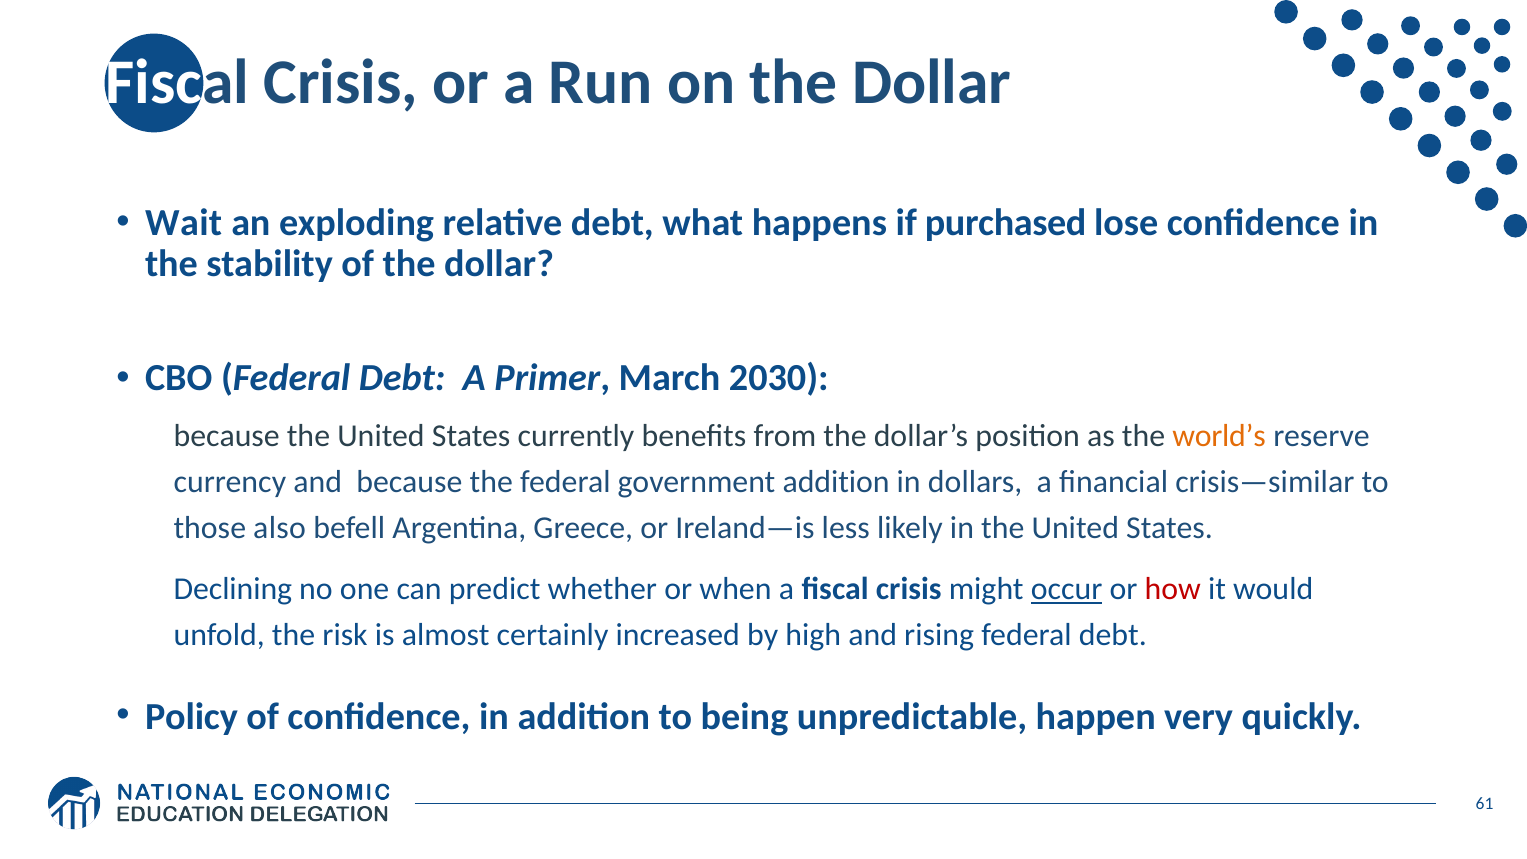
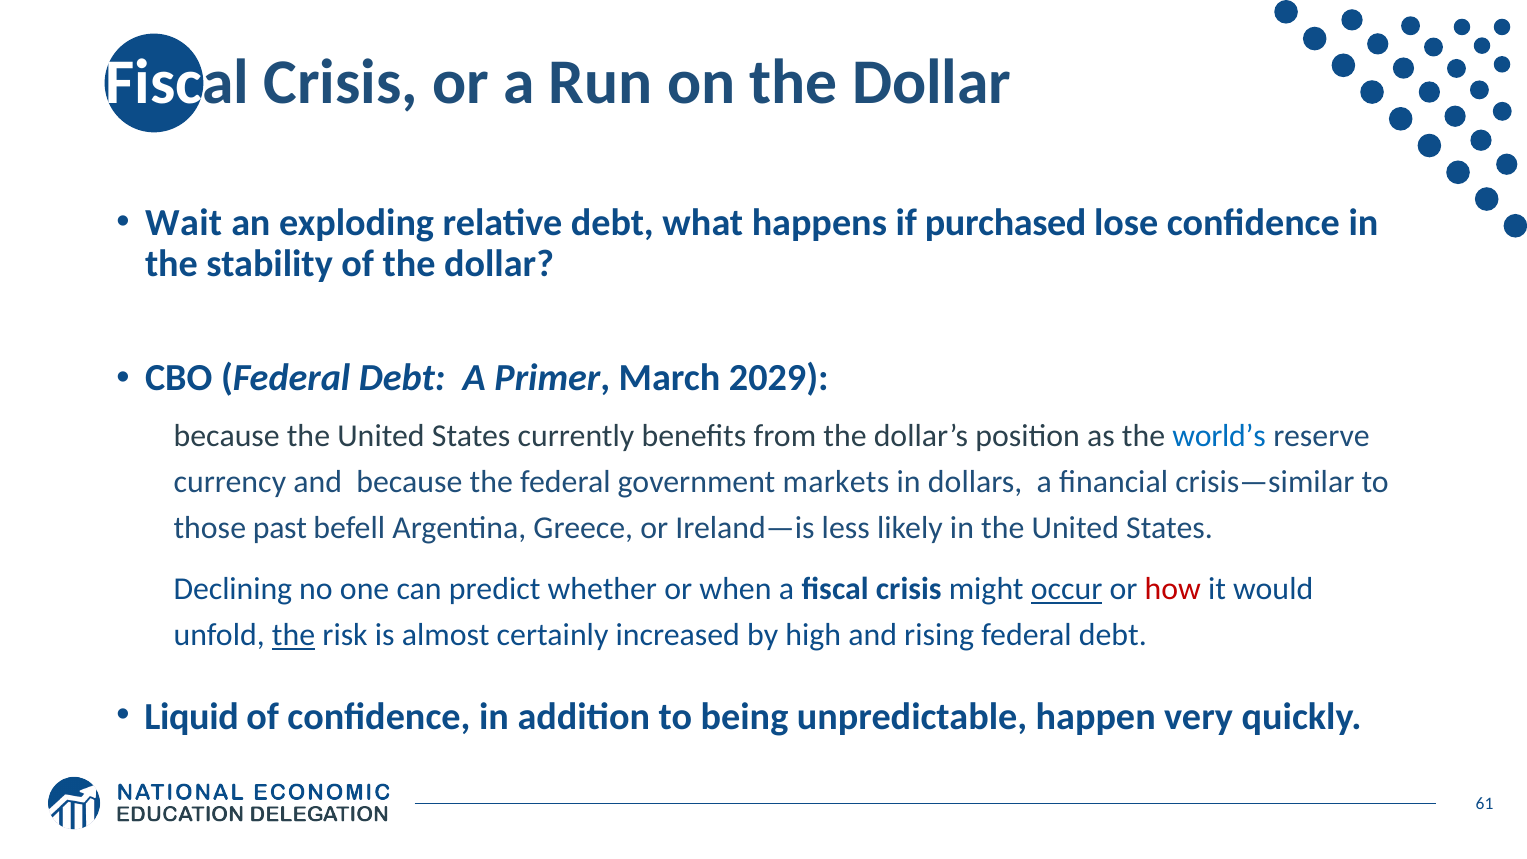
2030: 2030 -> 2029 (779, 378)
world’s colour: orange -> blue (1219, 436)
government addition: addition -> markets (836, 482)
also: also -> past (280, 528)
the underline: none -> present (294, 635)
Policy: Policy -> Liquid (192, 716)
